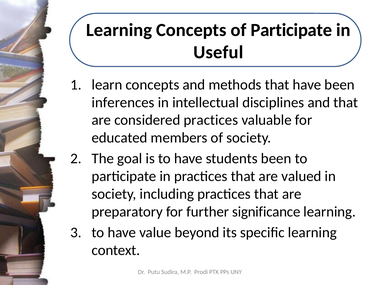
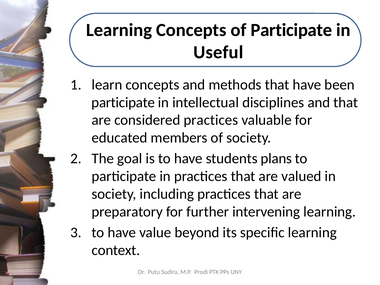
inferences: inferences -> participate (123, 102)
students been: been -> plans (276, 159)
significance: significance -> intervening (266, 212)
